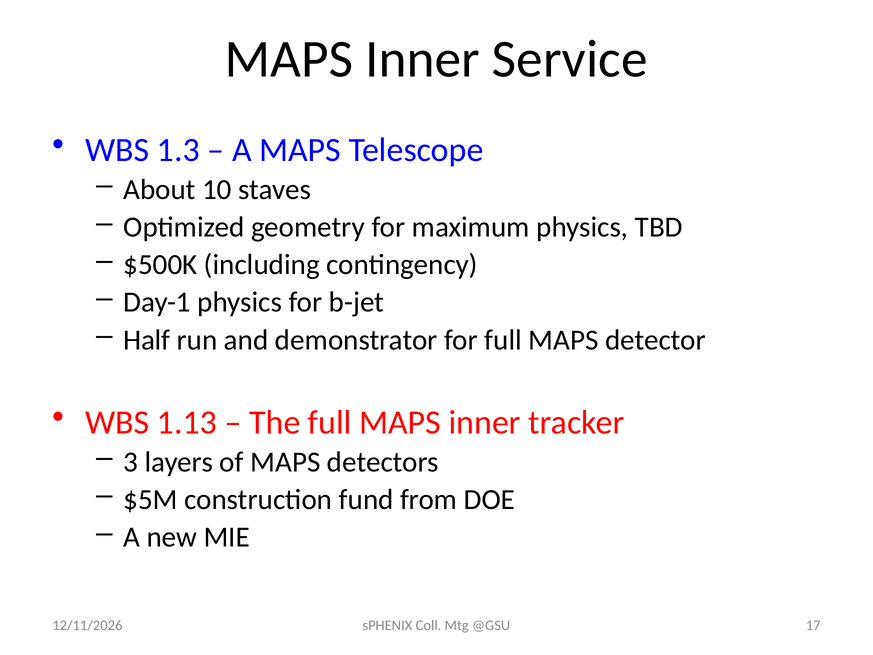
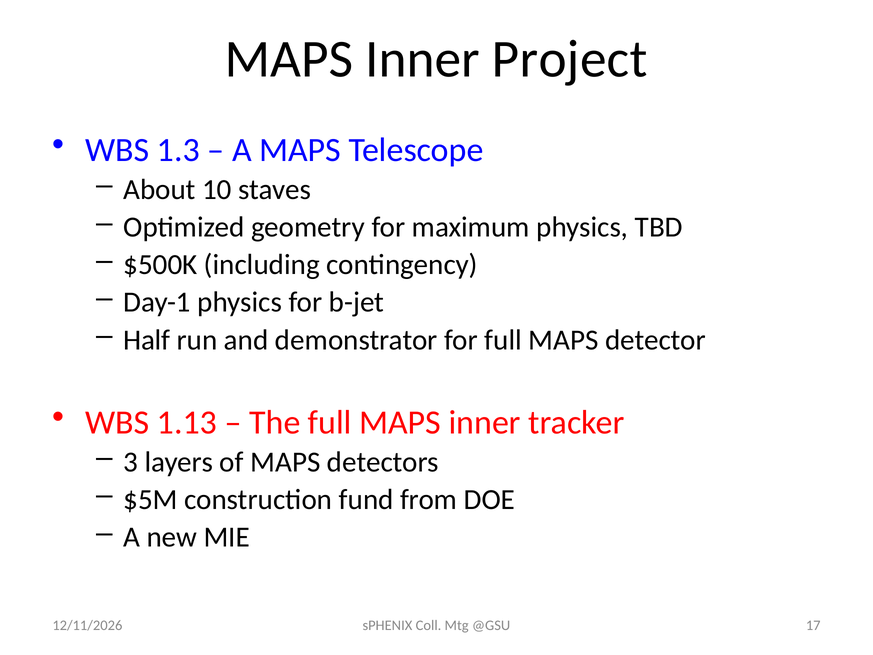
Service: Service -> Project (570, 59)
